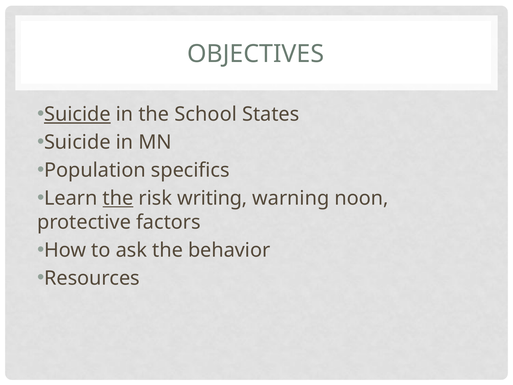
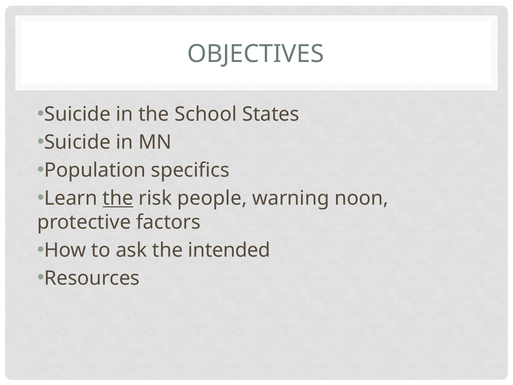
Suicide underline: present -> none (77, 114)
writing: writing -> people (212, 198)
behavior: behavior -> intended (229, 250)
